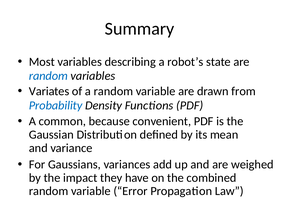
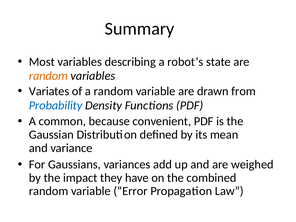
random colour: blue -> orange (48, 76)
